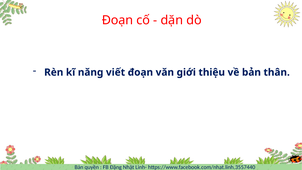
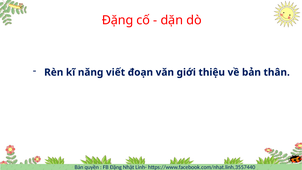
Đoạn: Đoạn -> Đặng (118, 20)
